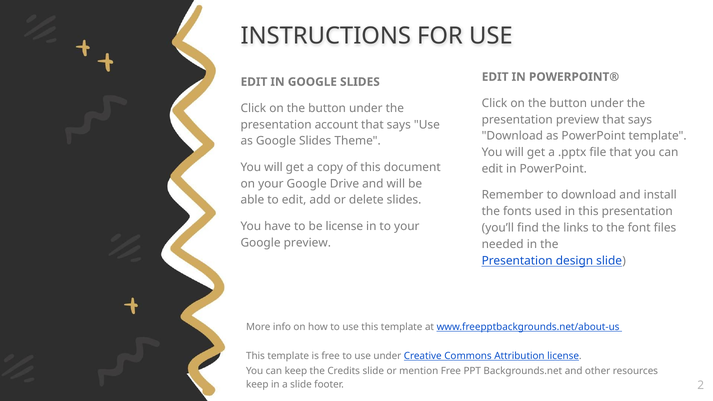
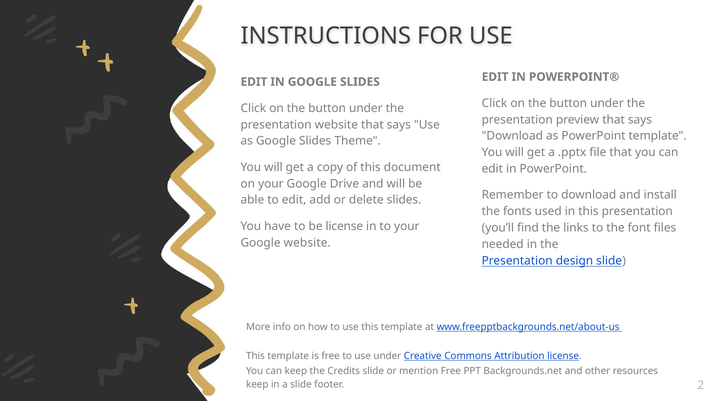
presentation account: account -> website (336, 125)
Google preview: preview -> website (307, 243)
